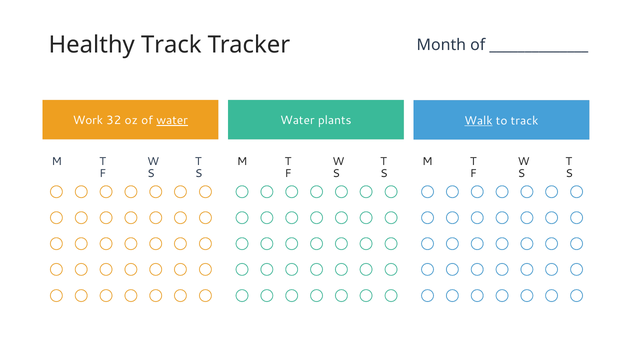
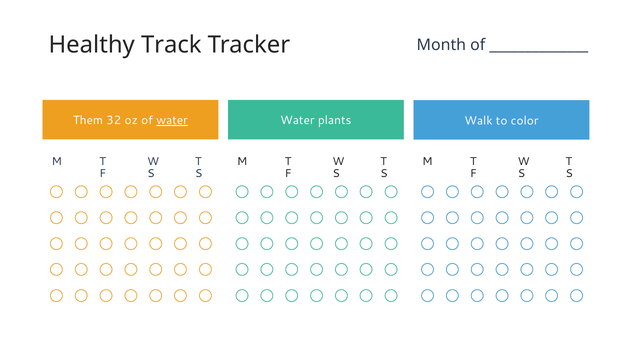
Work: Work -> Them (88, 121)
Walk underline: present -> none (478, 121)
track: track -> color (525, 121)
